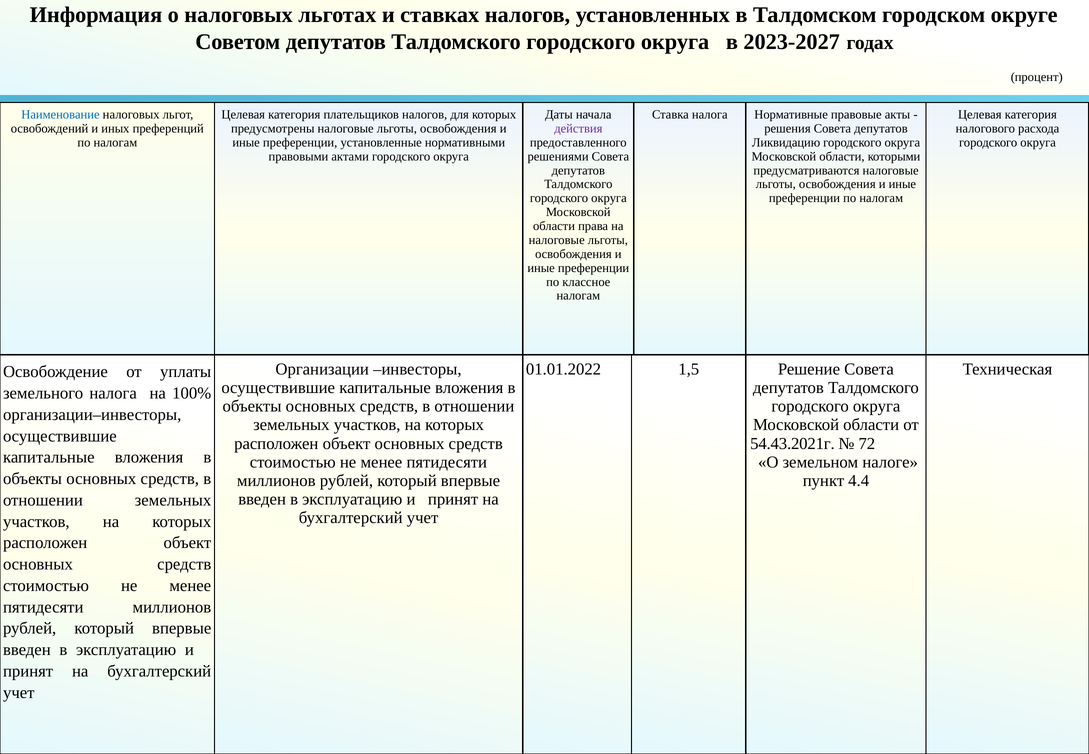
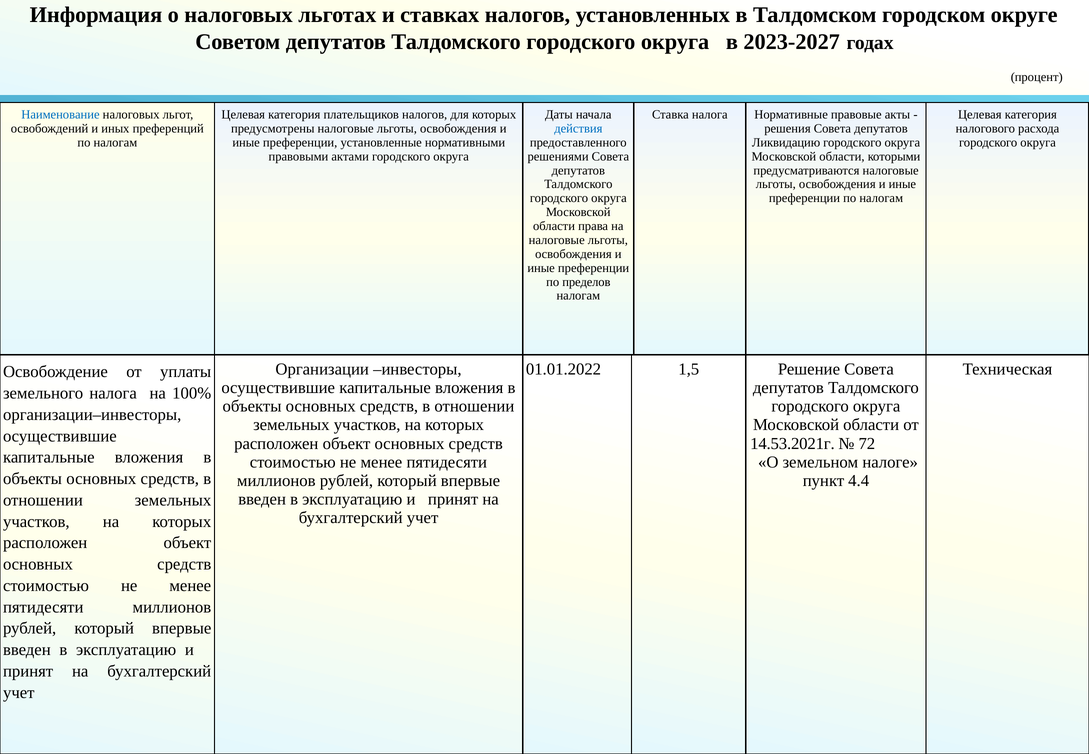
действия colour: purple -> blue (578, 129)
классное: классное -> пределов (586, 282)
54.43.2021г: 54.43.2021г -> 14.53.2021г (792, 443)
